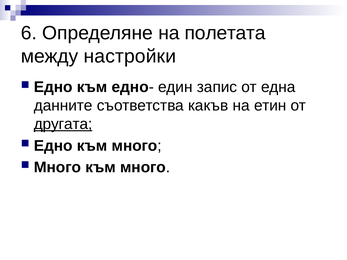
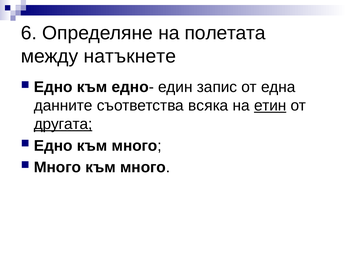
настройки: настройки -> натъкнете (130, 56)
какъв: какъв -> всяка (208, 106)
етин underline: none -> present (270, 106)
